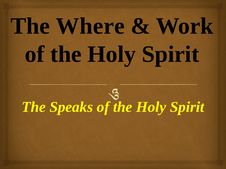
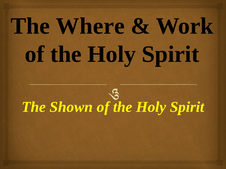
Speaks: Speaks -> Shown (71, 107)
